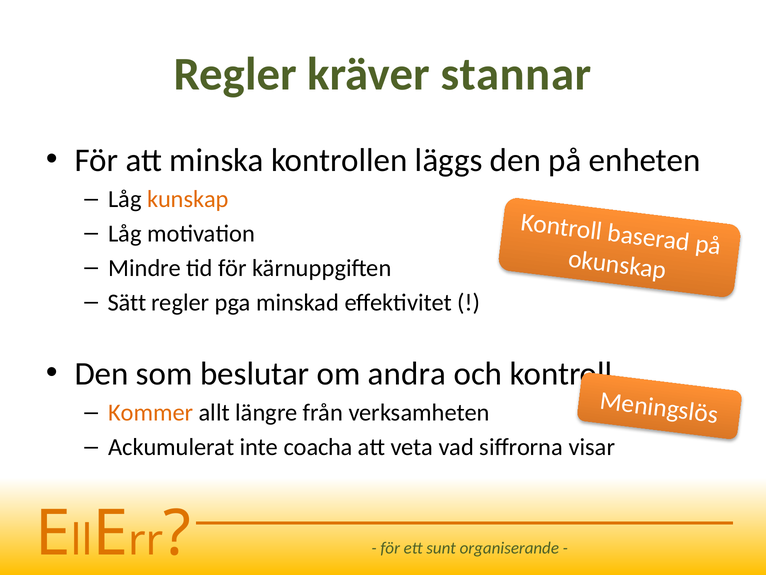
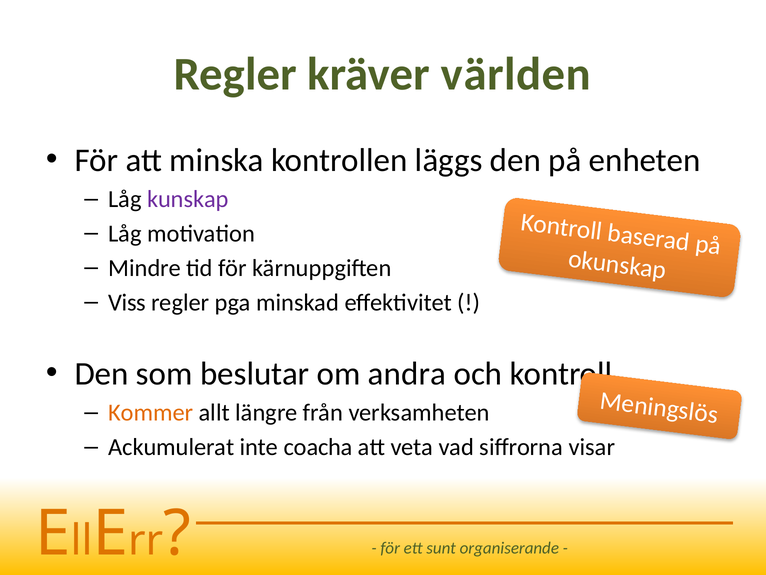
stannar: stannar -> världen (516, 74)
kunskap colour: orange -> purple (188, 199)
Sätt: Sätt -> Viss (127, 302)
